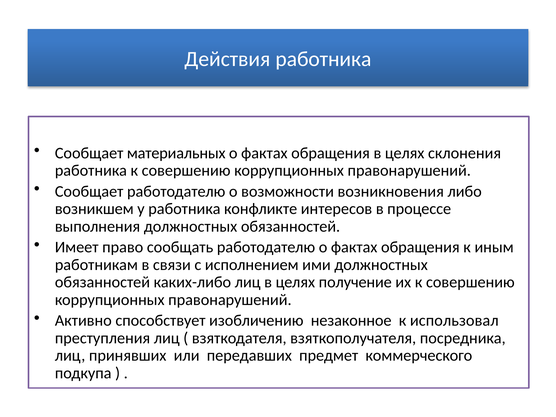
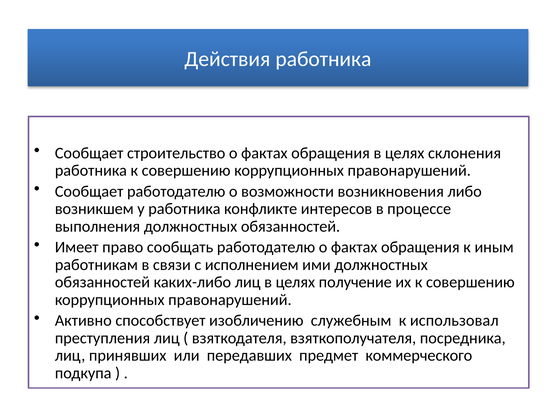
материальных: материальных -> строительство (176, 153)
незаконное: незаконное -> служебным (351, 321)
